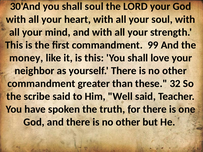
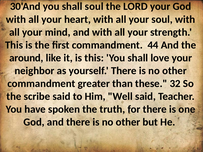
99: 99 -> 44 (153, 45)
money: money -> around (26, 58)
